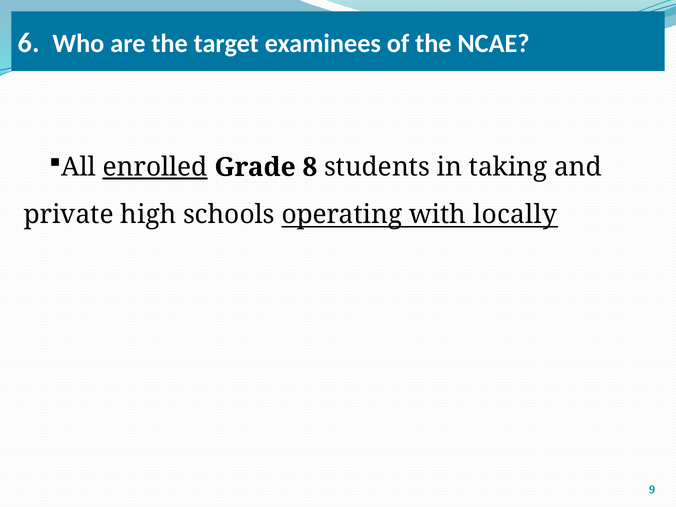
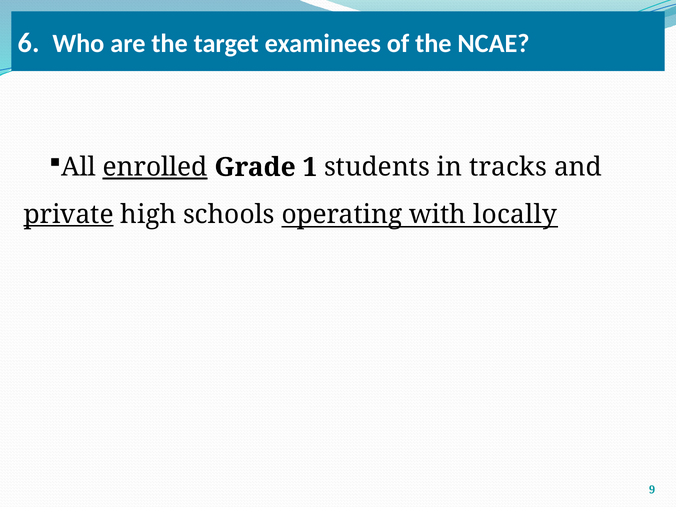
8: 8 -> 1 (310, 167)
taking: taking -> tracks (508, 167)
private underline: none -> present (69, 215)
